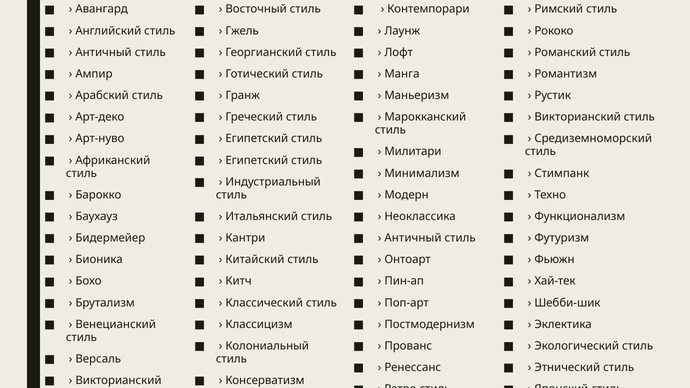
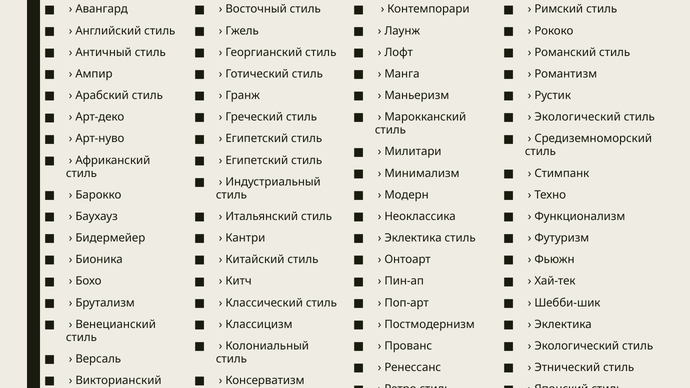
Викторианский: Викторианский -> Экологический (578, 117)
Античный: Античный -> Эклектика (413, 238)
